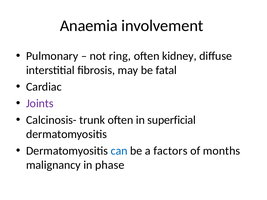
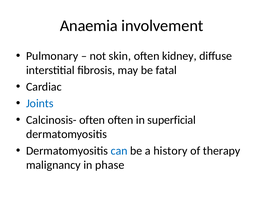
ring: ring -> skin (120, 56)
Joints colour: purple -> blue (40, 103)
Calcinosis- trunk: trunk -> often (92, 120)
factors: factors -> history (170, 151)
months: months -> therapy (222, 151)
